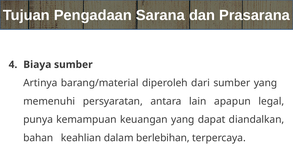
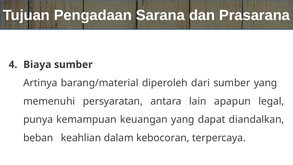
bahan: bahan -> beban (38, 138)
berlebihan: berlebihan -> kebocoran (163, 138)
